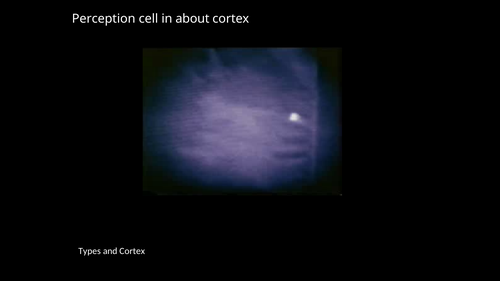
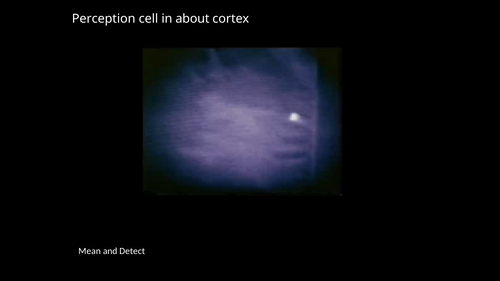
Types: Types -> Mean (90, 251)
and Cortex: Cortex -> Detect (132, 251)
